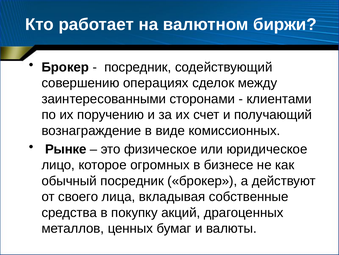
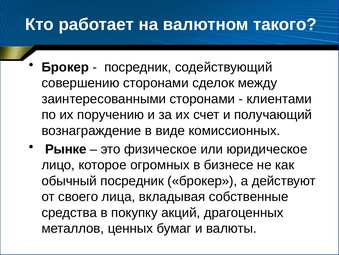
биржи: биржи -> такого (285, 24)
совершению операциях: операциях -> сторонами (156, 83)
